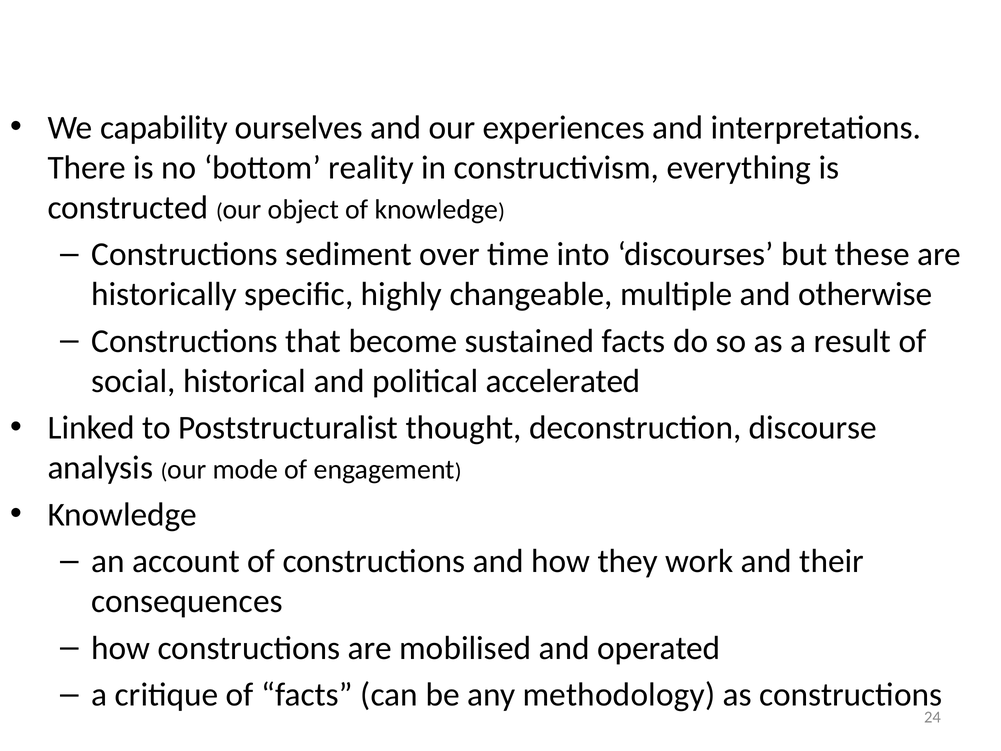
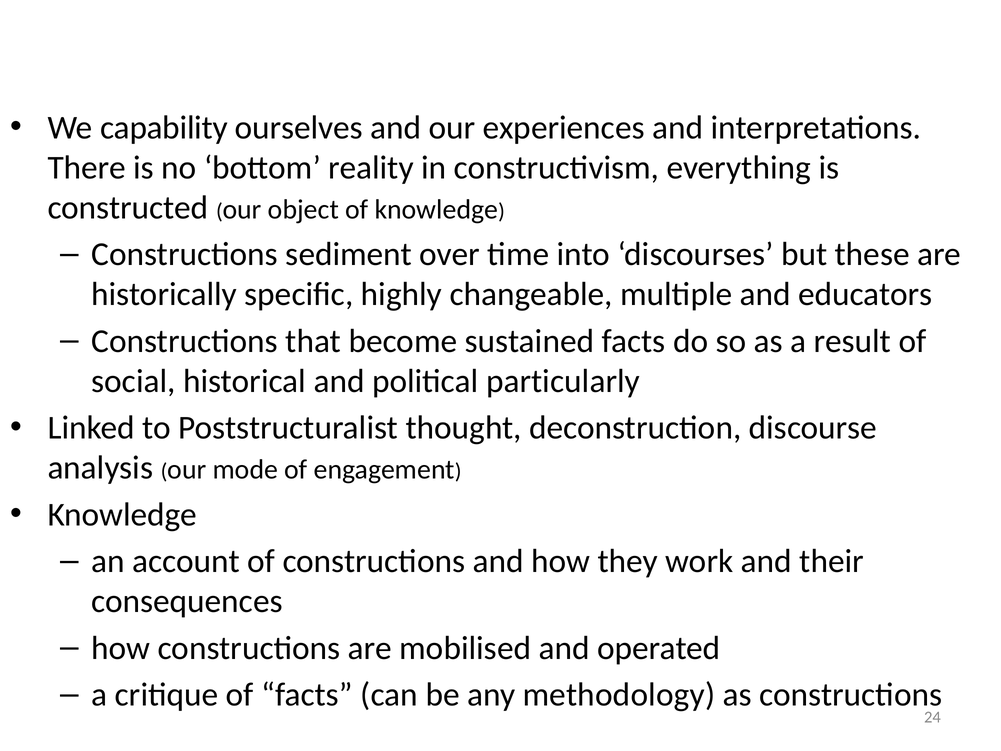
otherwise: otherwise -> educators (865, 294)
accelerated: accelerated -> particularly (563, 381)
